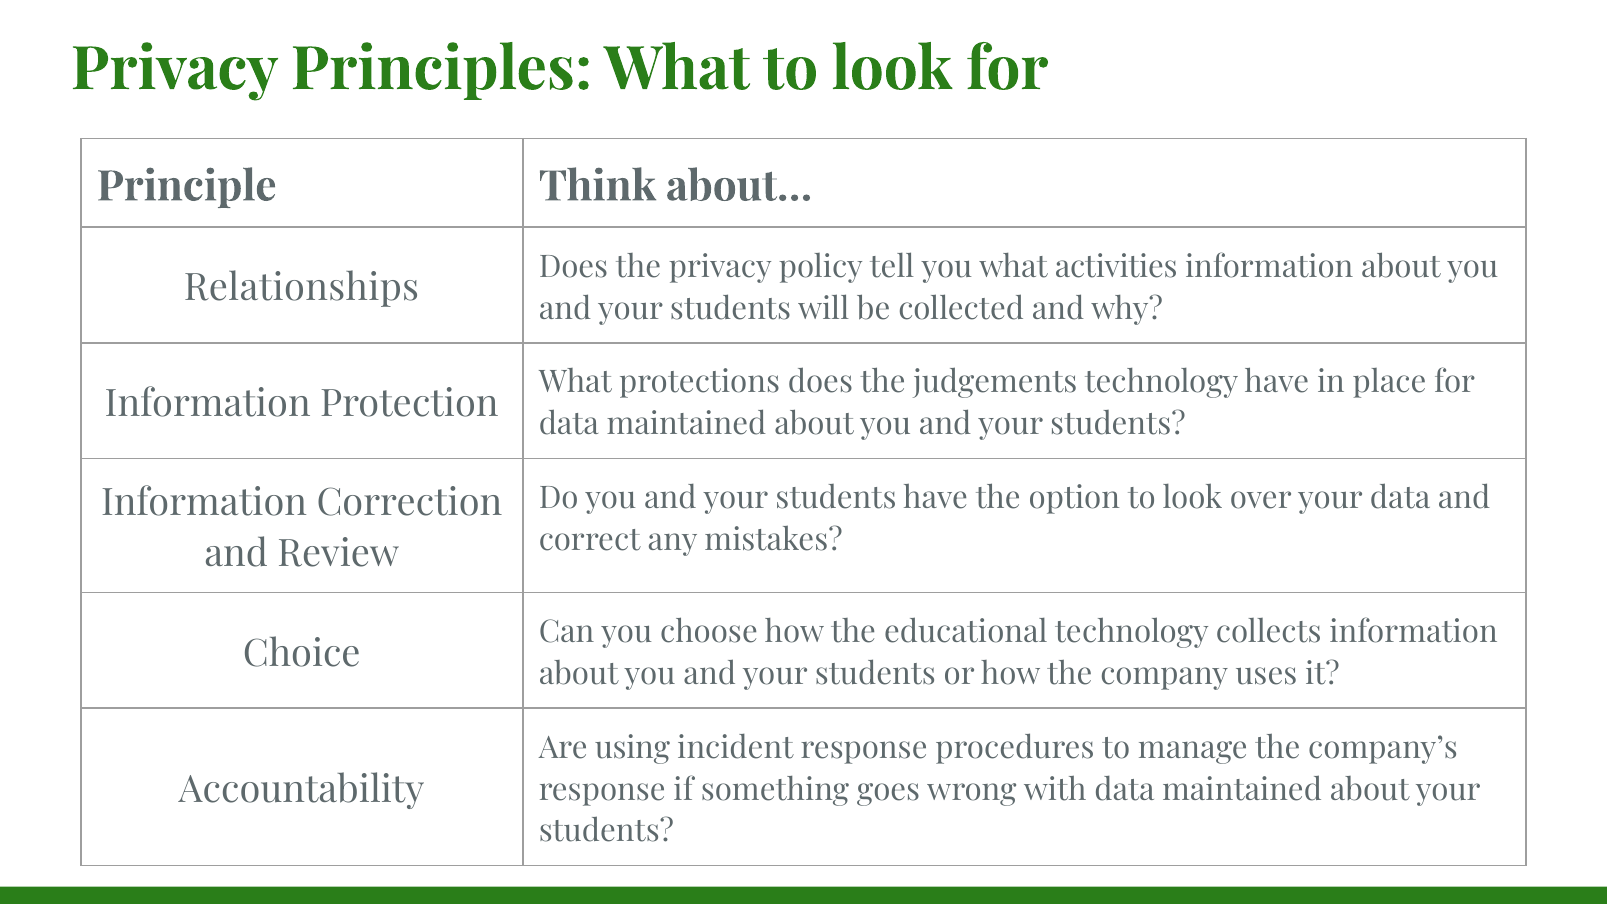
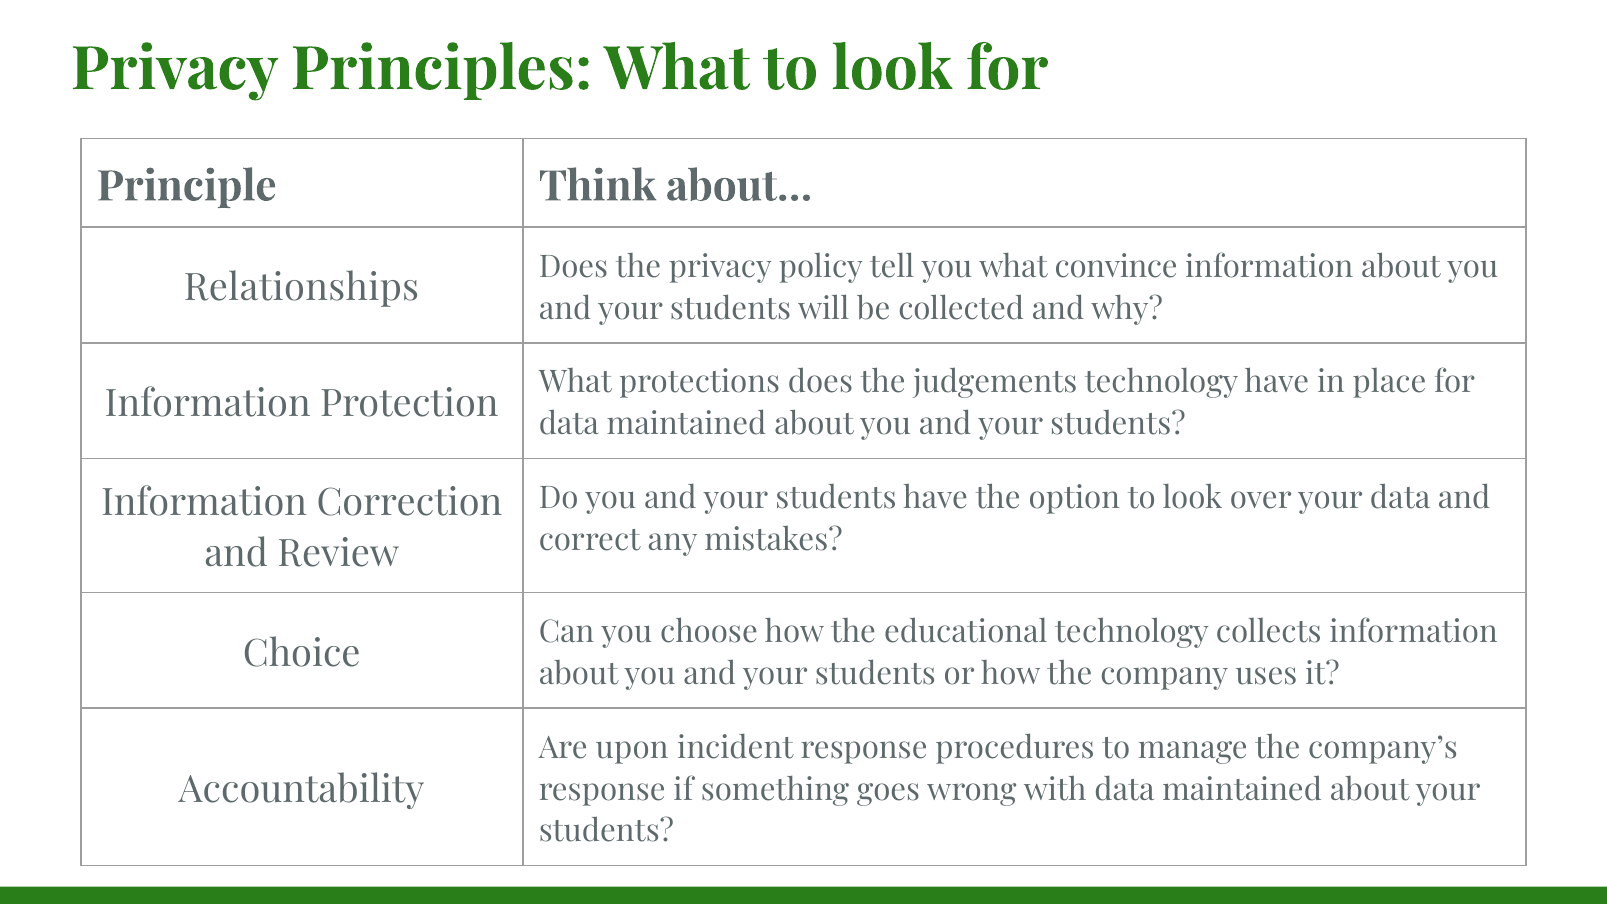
activities: activities -> convince (1116, 267)
using: using -> upon (632, 748)
